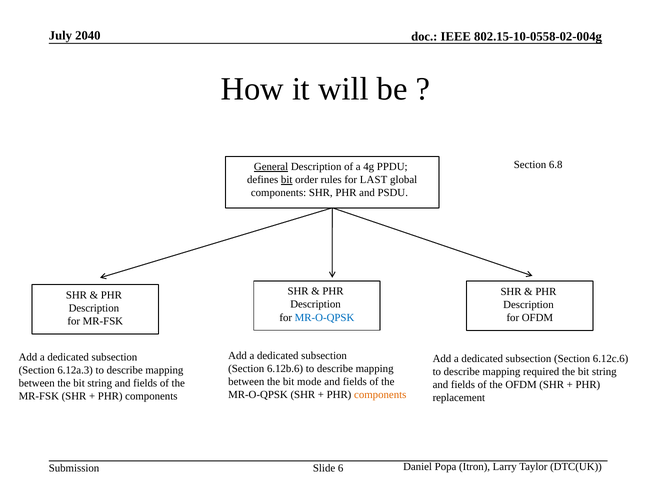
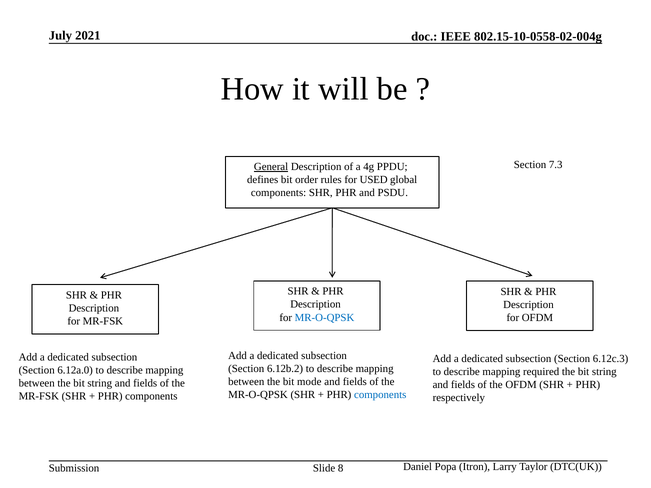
2040: 2040 -> 2021 (88, 36)
6.8: 6.8 -> 7.3 (556, 165)
bit underline: present -> none (287, 180)
LAST: LAST -> USED (374, 180)
6.12c.6: 6.12c.6 -> 6.12c.3 (611, 359)
6.12b.6: 6.12b.6 -> 6.12b.2 (285, 369)
6.12a.3: 6.12a.3 -> 6.12a.0 (75, 371)
components colour: orange -> blue (380, 395)
replacement: replacement -> respectively (459, 398)
6: 6 -> 8 (341, 468)
